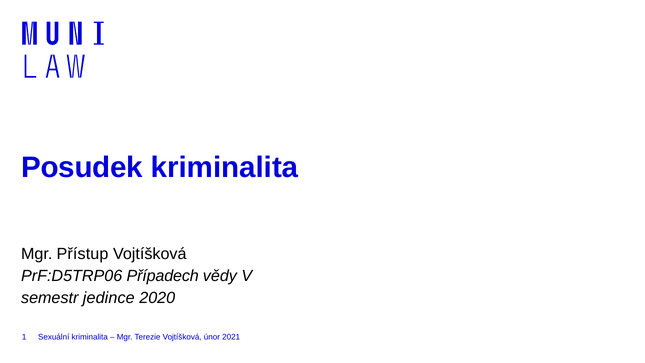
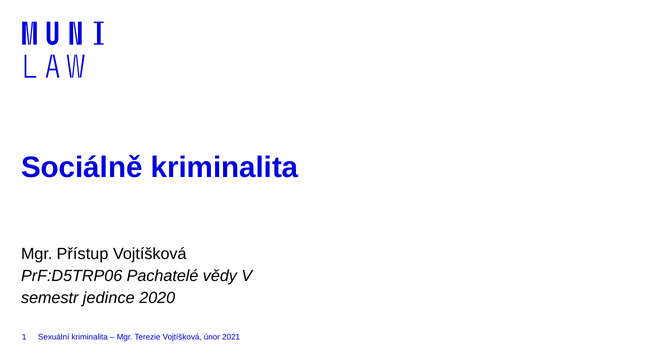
Posudek: Posudek -> Sociálně (82, 167)
Případech: Případech -> Pachatelé (163, 276)
